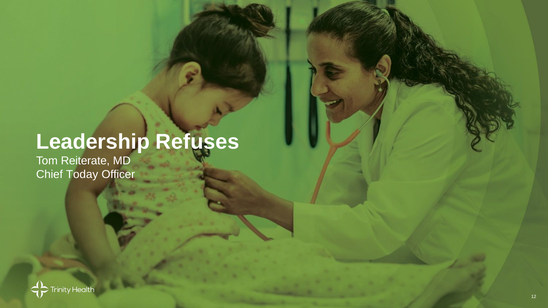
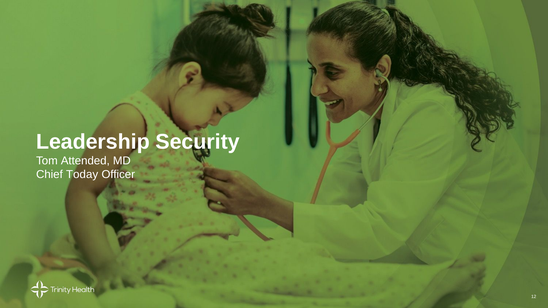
Refuses: Refuses -> Security (198, 142)
Reiterate: Reiterate -> Attended (85, 161)
